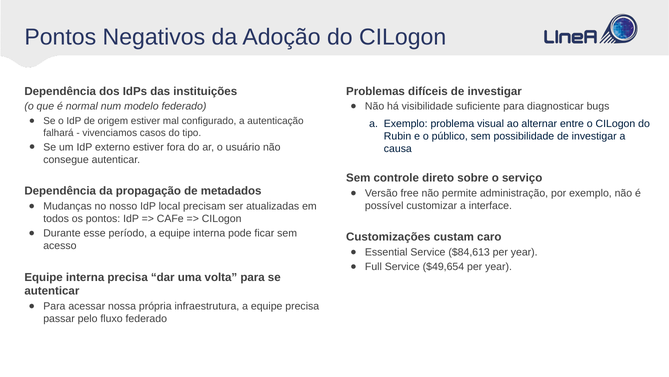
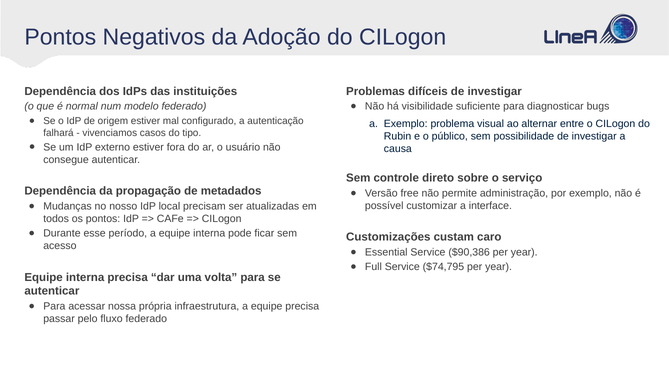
$84,613: $84,613 -> $90,386 (469, 253)
$49,654: $49,654 -> $74,795 (443, 267)
